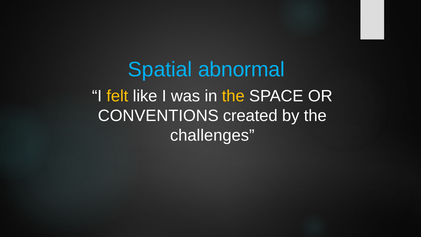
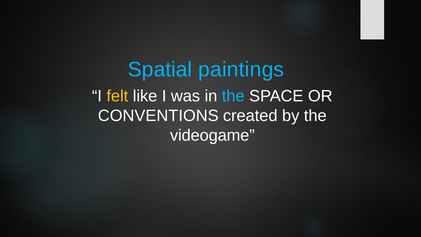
abnormal: abnormal -> paintings (241, 69)
the colour: yellow -> light blue (233, 96)
challenges: challenges -> videogame (212, 135)
